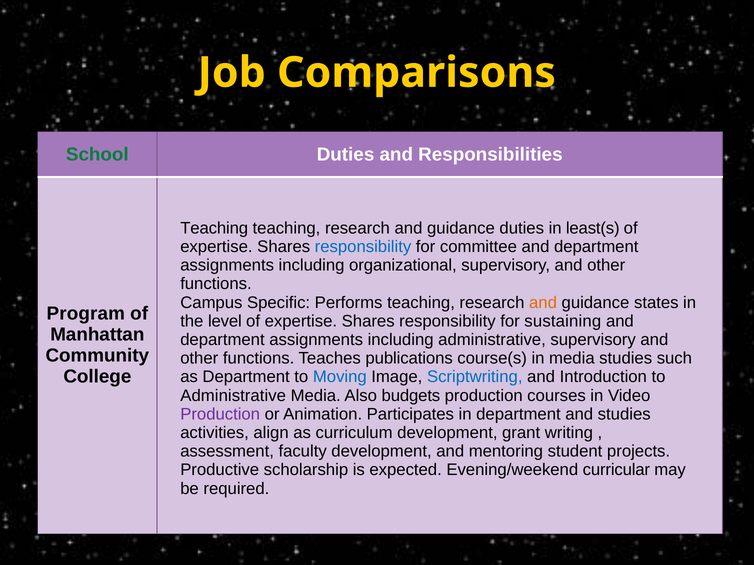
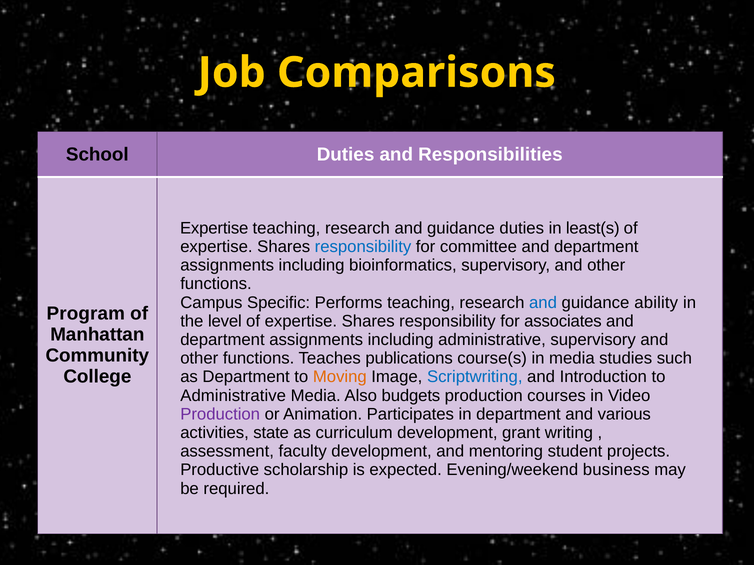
School colour: green -> black (97, 155)
Teaching: Teaching -> Expertise (214, 228)
organizational: organizational -> bioinformatics (403, 266)
and colour: orange -> blue (543, 303)
states: states -> ability (656, 303)
sustaining: sustaining -> associates (563, 321)
Moving colour: blue -> orange (340, 377)
and studies: studies -> various (624, 415)
align: align -> state (271, 433)
curricular: curricular -> business (616, 470)
